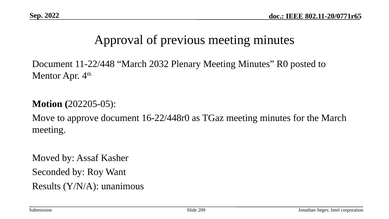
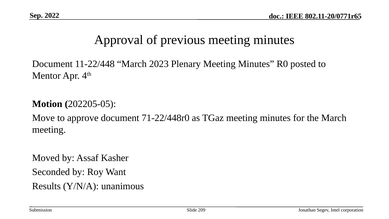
2032: 2032 -> 2023 (159, 64)
16-22/448r0: 16-22/448r0 -> 71-22/448r0 (166, 118)
